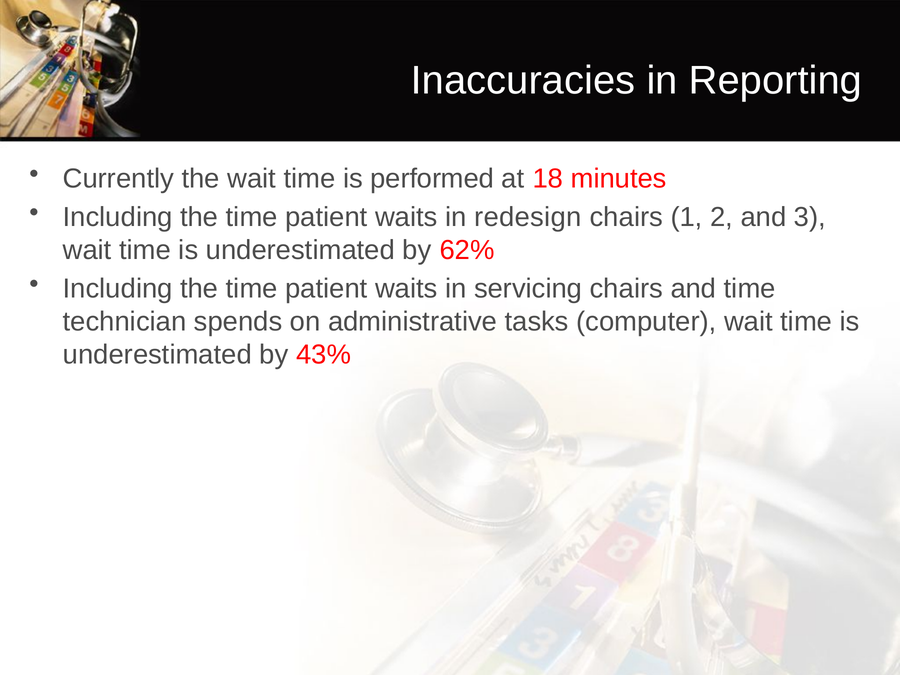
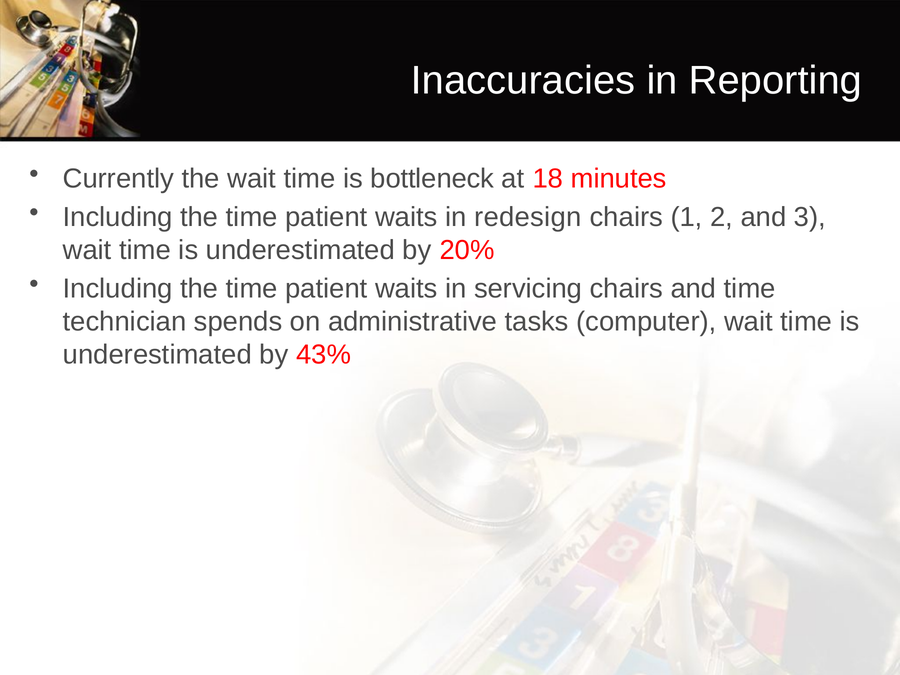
performed: performed -> bottleneck (432, 179)
62%: 62% -> 20% (467, 250)
